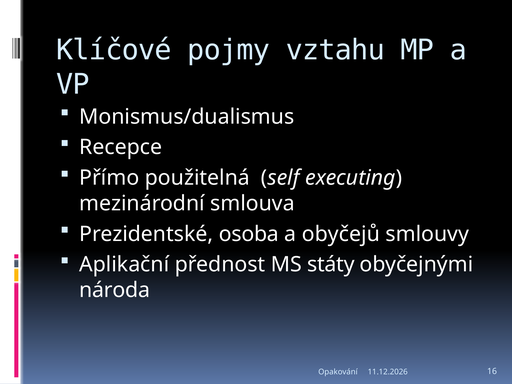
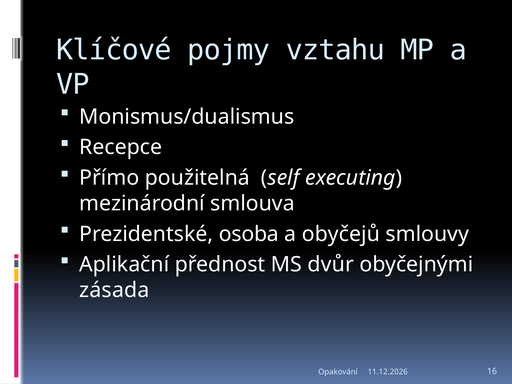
státy: státy -> dvůr (331, 265)
národa: národa -> zásada (114, 290)
